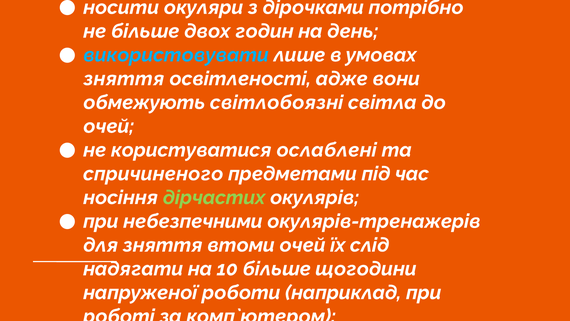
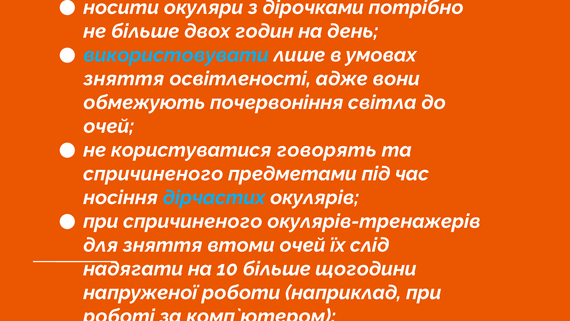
світлобоязні: світлобоязні -> почервоніння (277, 102)
ослаблені: ослаблені -> говорять (327, 150)
дірчастих colour: light green -> light blue (214, 197)
при небезпечними: небезпечними -> спричиненого (193, 221)
